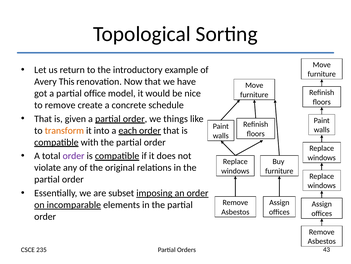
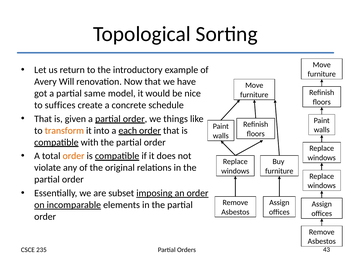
This: This -> Will (67, 81)
office: office -> same (95, 93)
to remove: remove -> suffices (60, 105)
order colour: purple -> orange (74, 156)
